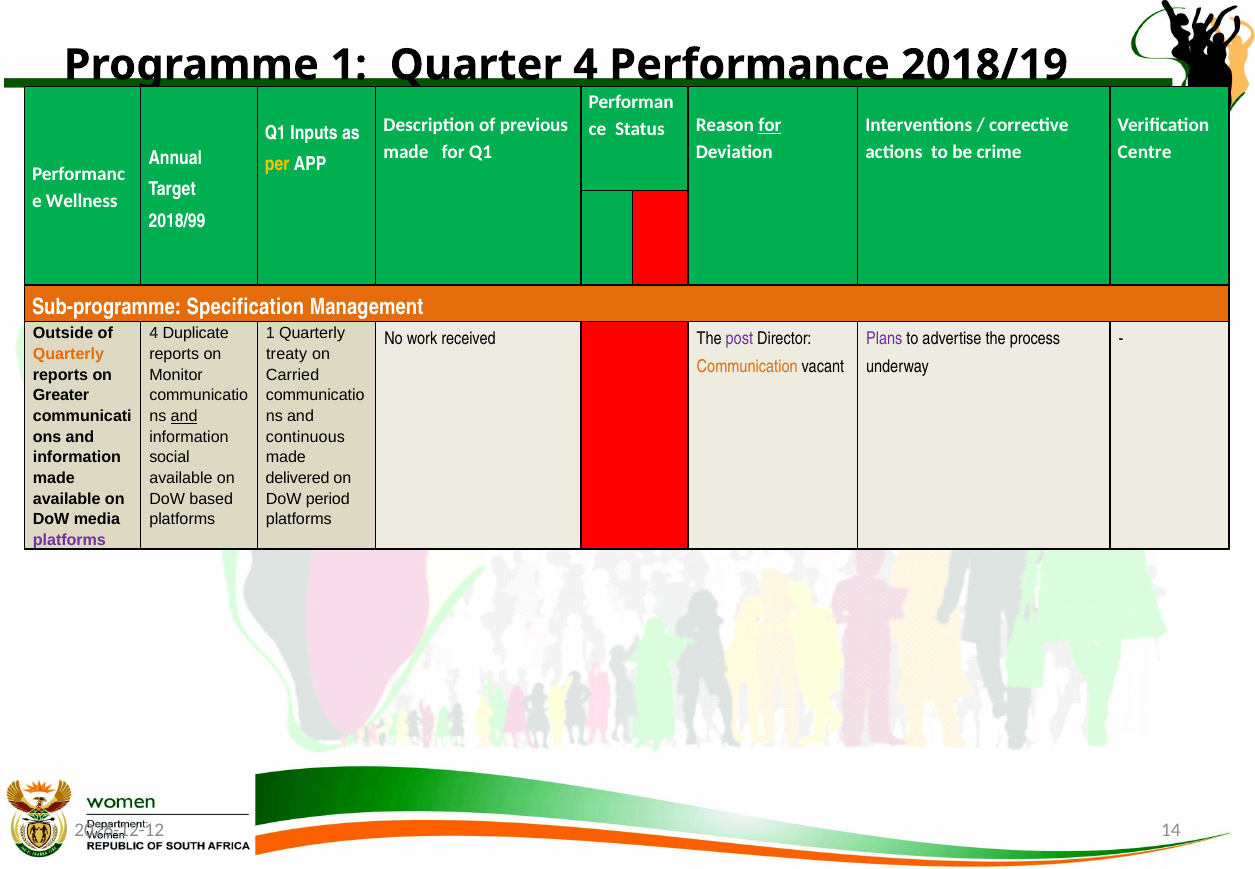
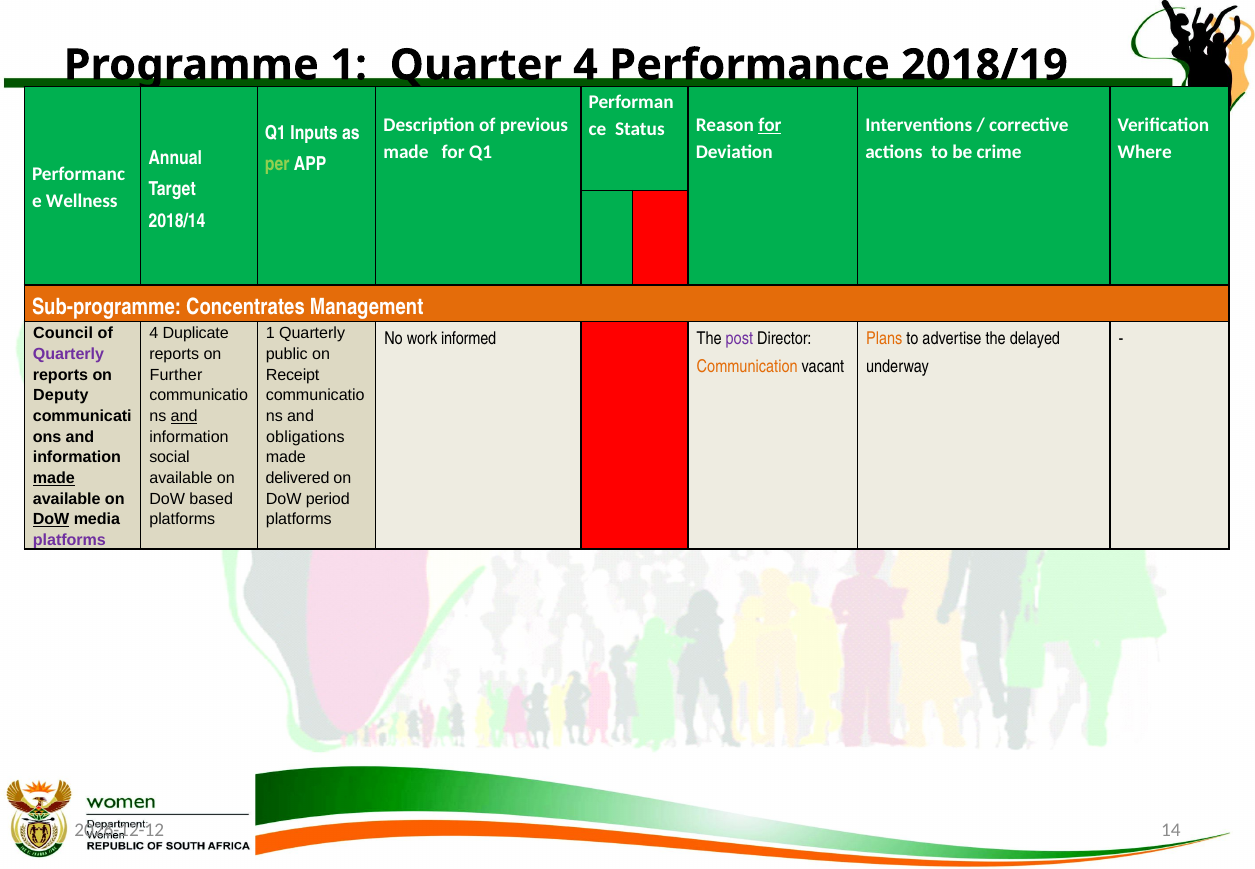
Centre: Centre -> Where (1145, 153)
per colour: yellow -> light green (277, 165)
2018/99: 2018/99 -> 2018/14 (177, 221)
Specification: Specification -> Concentrates (245, 307)
Outside: Outside -> Council (63, 334)
received: received -> informed (469, 339)
Plans colour: purple -> orange (884, 339)
process: process -> delayed (1035, 339)
Quarterly colour: orange -> purple (68, 354)
treaty: treaty -> public (287, 354)
Monitor: Monitor -> Further (176, 375)
Carried: Carried -> Receipt (293, 375)
Greater: Greater -> Deputy (61, 396)
continuous: continuous -> obligations (305, 437)
made underline: none -> present (54, 478)
DoW underline: none -> present (51, 520)
